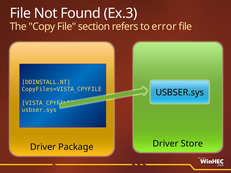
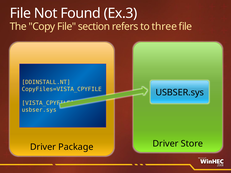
error: error -> three (164, 27)
